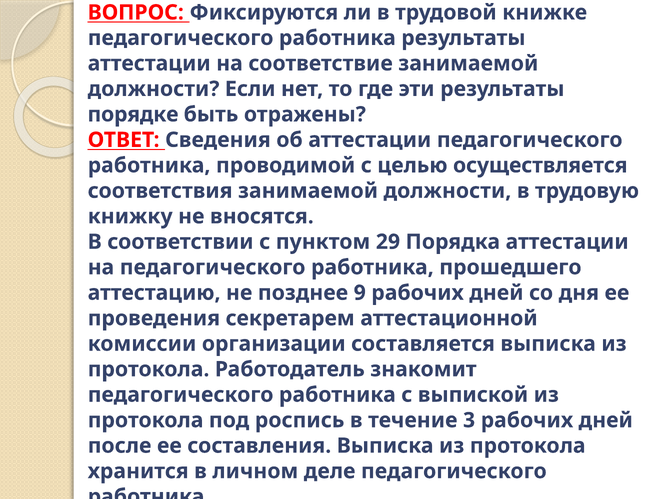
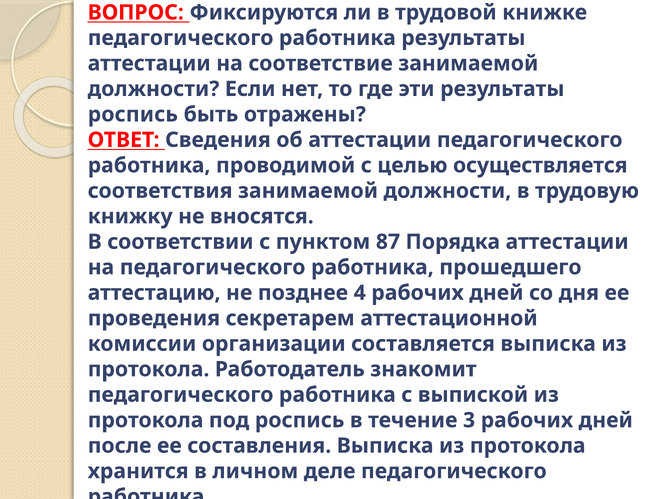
порядке: порядке -> роспись (133, 114)
29: 29 -> 87 (388, 242)
9: 9 -> 4 (360, 293)
